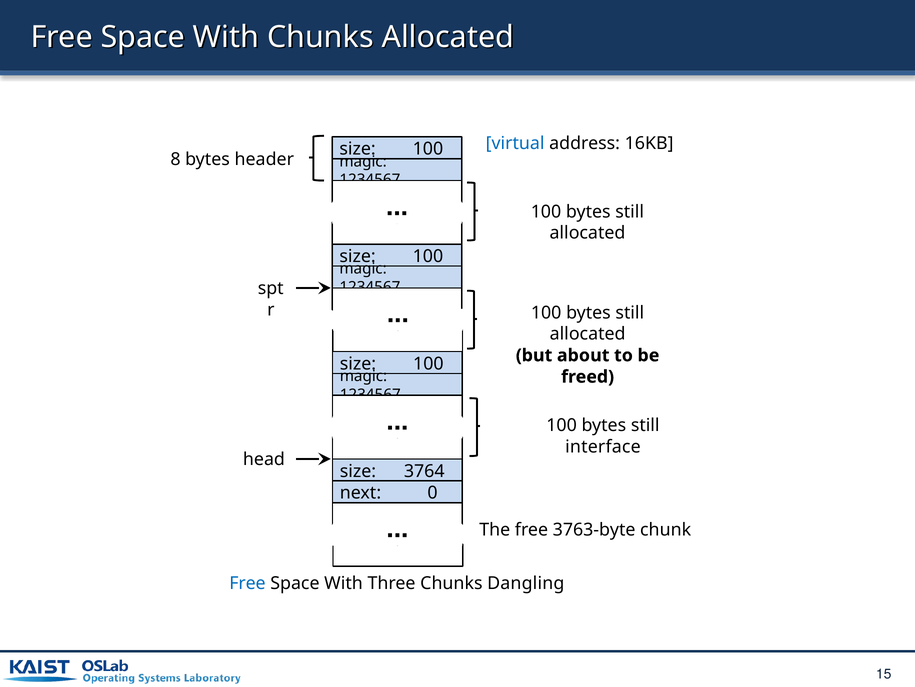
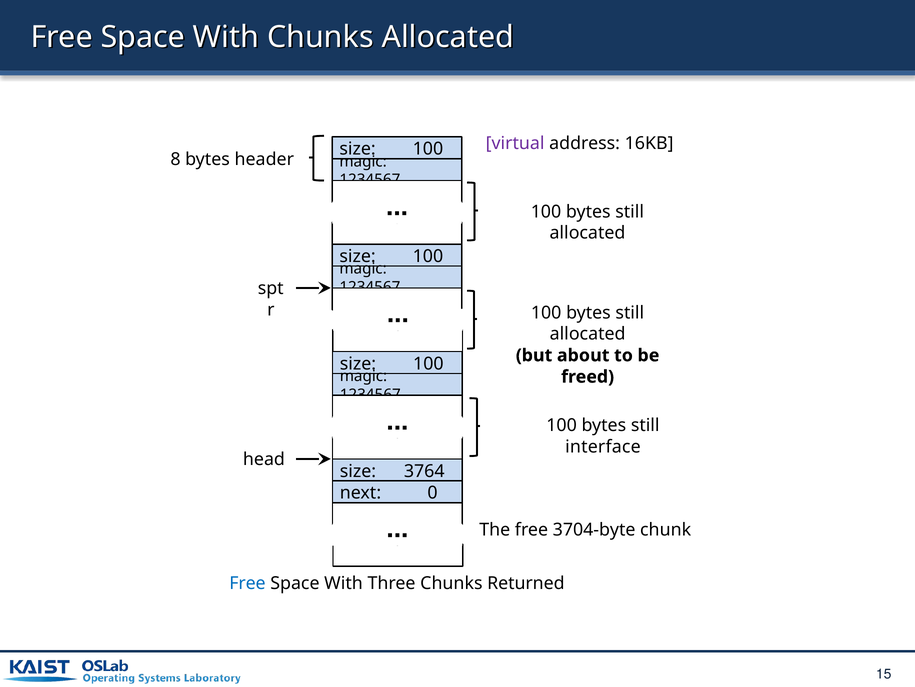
virtual colour: blue -> purple (515, 143)
3763-byte: 3763-byte -> 3704-byte (594, 530)
Dangling: Dangling -> Returned (526, 583)
